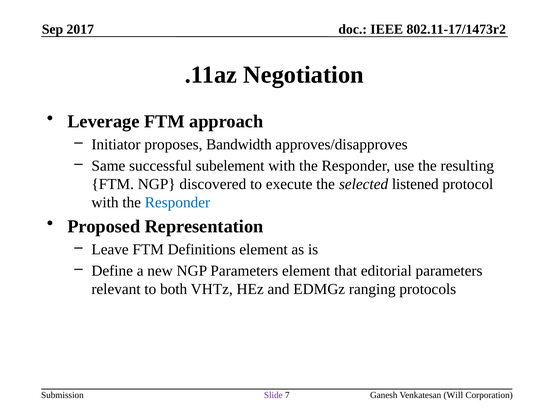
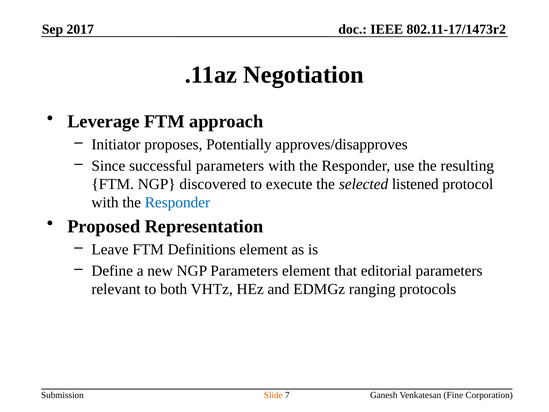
Bandwidth: Bandwidth -> Potentially (239, 144)
Same: Same -> Since (108, 166)
successful subelement: subelement -> parameters (230, 166)
Will: Will -> Fine (453, 395)
Slide colour: purple -> orange (273, 395)
